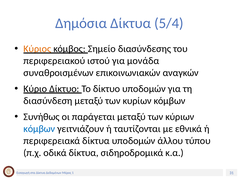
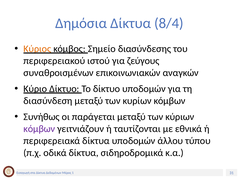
5/4: 5/4 -> 8/4 (169, 23)
μονάδα: μονάδα -> ζεύγους (143, 61)
κόμβων colour: blue -> purple (39, 128)
